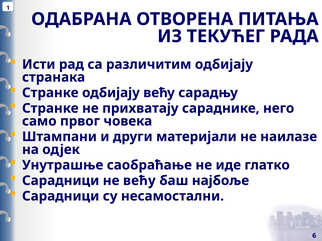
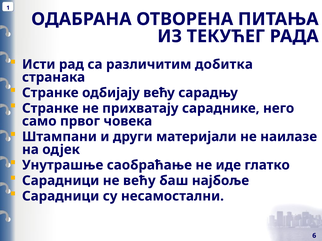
различитим одбијају: одбијају -> добитка (224, 65)
